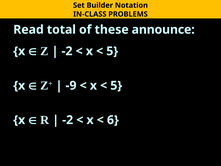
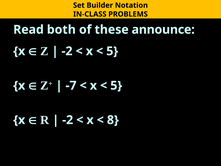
total: total -> both (61, 30)
-9: -9 -> -7 (71, 85)
6: 6 -> 8 (113, 120)
